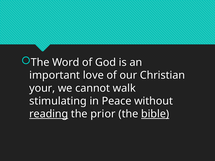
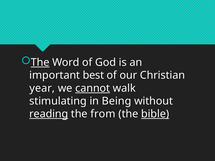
The underline: none -> present (40, 62)
love: love -> best (93, 75)
your: your -> year (42, 88)
cannot underline: none -> present (93, 88)
Peace: Peace -> Being (117, 101)
prior: prior -> from (103, 114)
